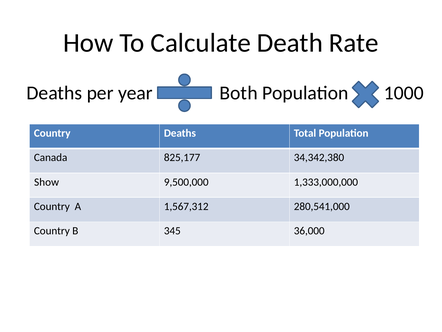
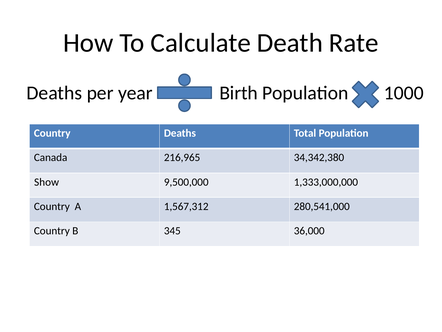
Both: Both -> Birth (239, 93)
825,177: 825,177 -> 216,965 (182, 157)
